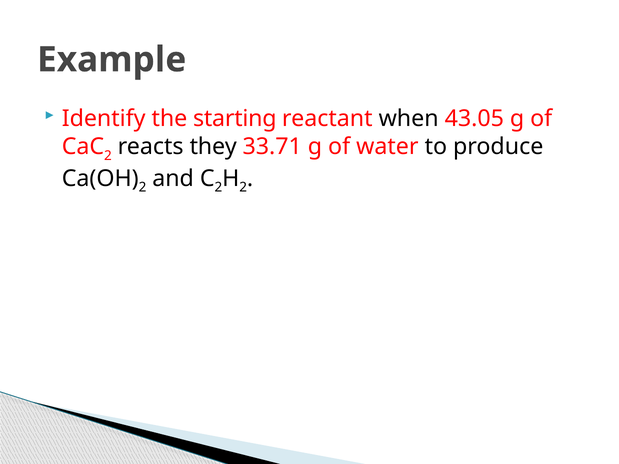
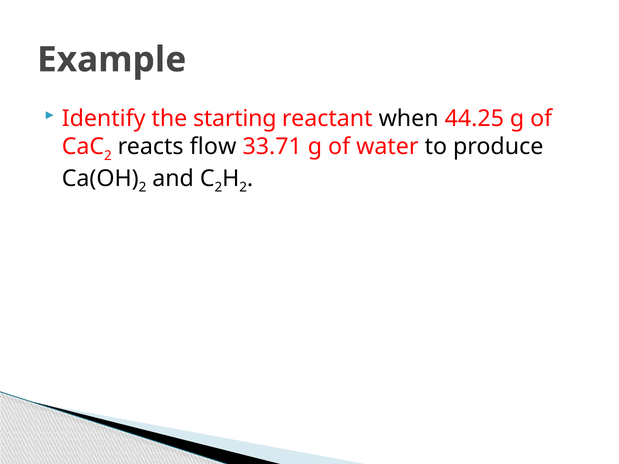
43.05: 43.05 -> 44.25 (474, 119)
they: they -> flow (213, 147)
